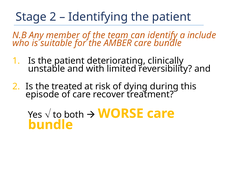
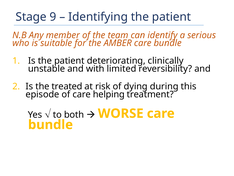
Stage 2: 2 -> 9 (53, 17)
include: include -> serious (202, 35)
recover: recover -> helping (109, 94)
